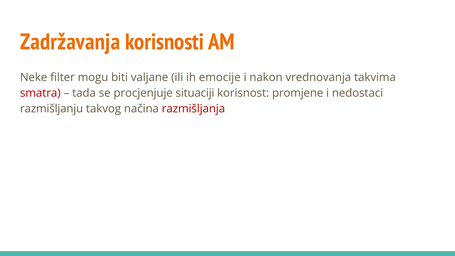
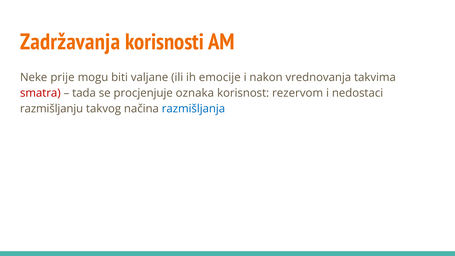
filter: filter -> prije (62, 77)
situaciji: situaciji -> oznaka (195, 93)
promjene: promjene -> rezervom (298, 93)
razmišljanja colour: red -> blue (193, 109)
